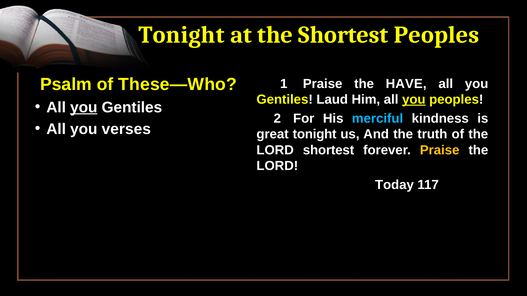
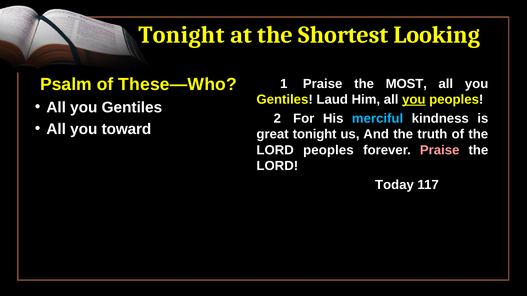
Shortest Peoples: Peoples -> Looking (437, 35)
HAVE: HAVE -> MOST (406, 84)
you underline: present -> none (84, 108)
verses: verses -> toward (126, 129)
LORD shortest: shortest -> peoples (328, 150)
Praise colour: yellow -> pink (440, 150)
